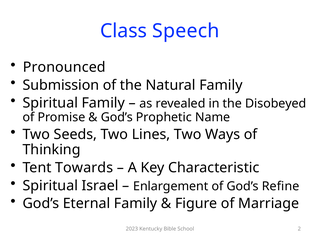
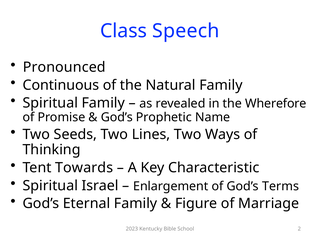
Submission: Submission -> Continuous (61, 85)
Disobeyed: Disobeyed -> Wherefore (276, 104)
Refine: Refine -> Terms (281, 186)
